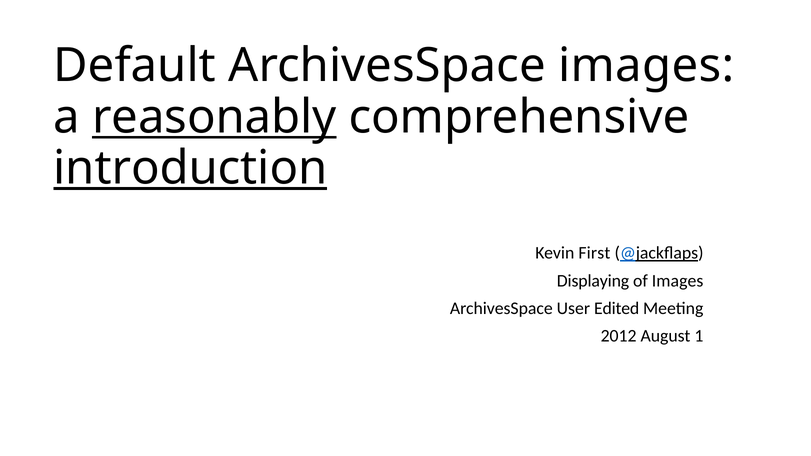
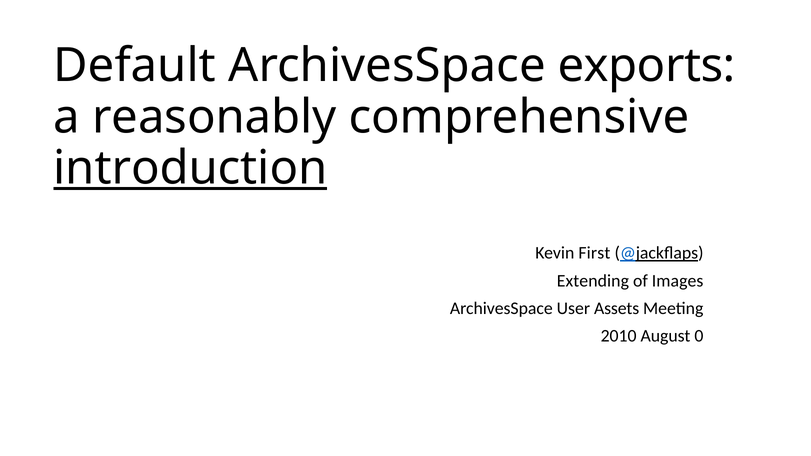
ArchivesSpace images: images -> exports (647, 66)
reasonably underline: present -> none (214, 117)
Displaying: Displaying -> Extending (593, 281)
Edited: Edited -> Assets (617, 309)
2012: 2012 -> 2010 (619, 336)
1: 1 -> 0 (699, 336)
